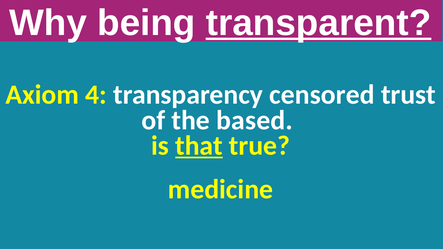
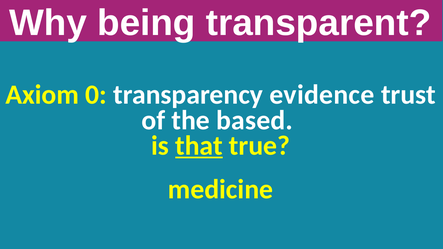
transparent underline: present -> none (318, 23)
4: 4 -> 0 (96, 95)
censored: censored -> evidence (322, 95)
